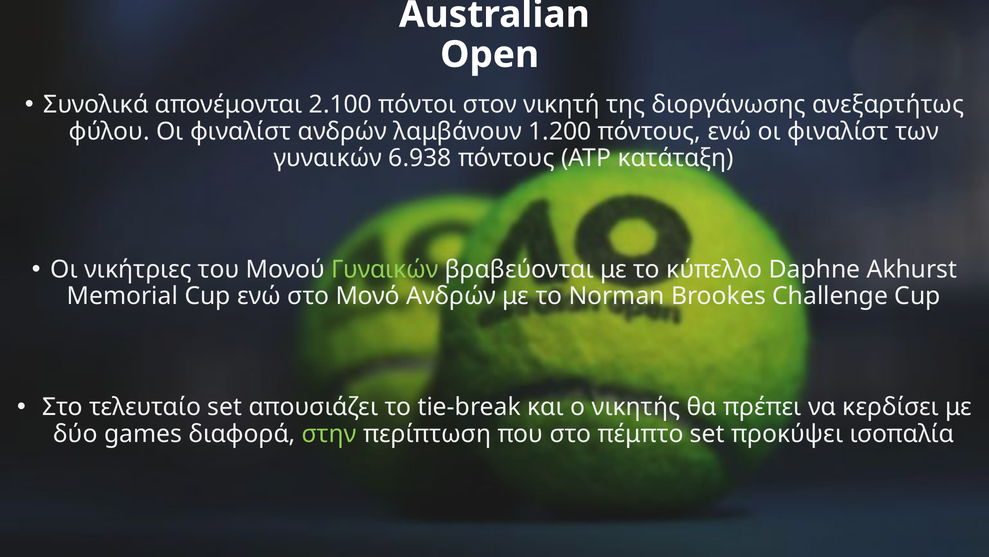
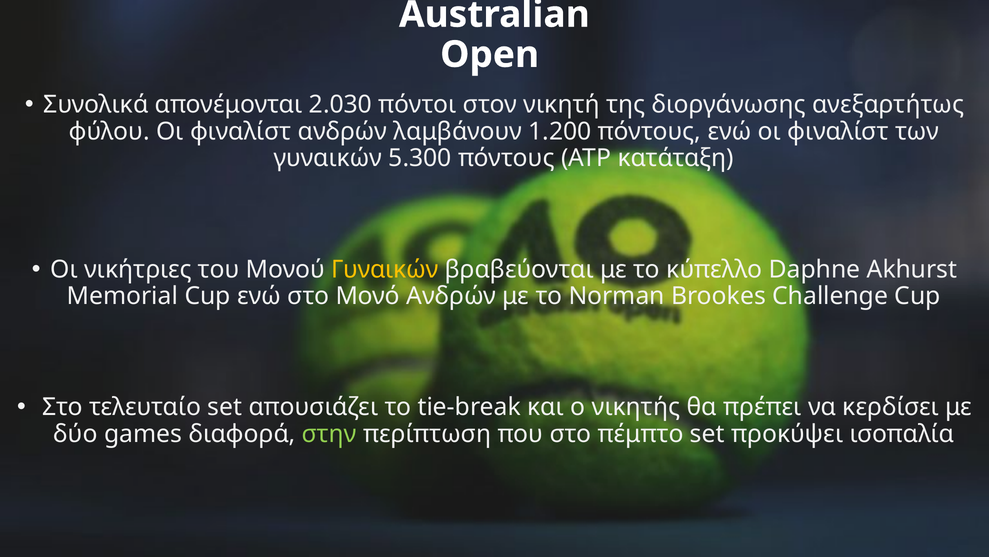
2.100: 2.100 -> 2.030 (341, 105)
6.938: 6.938 -> 5.300 (420, 158)
Γυναικών colour: light green -> yellow (385, 269)
